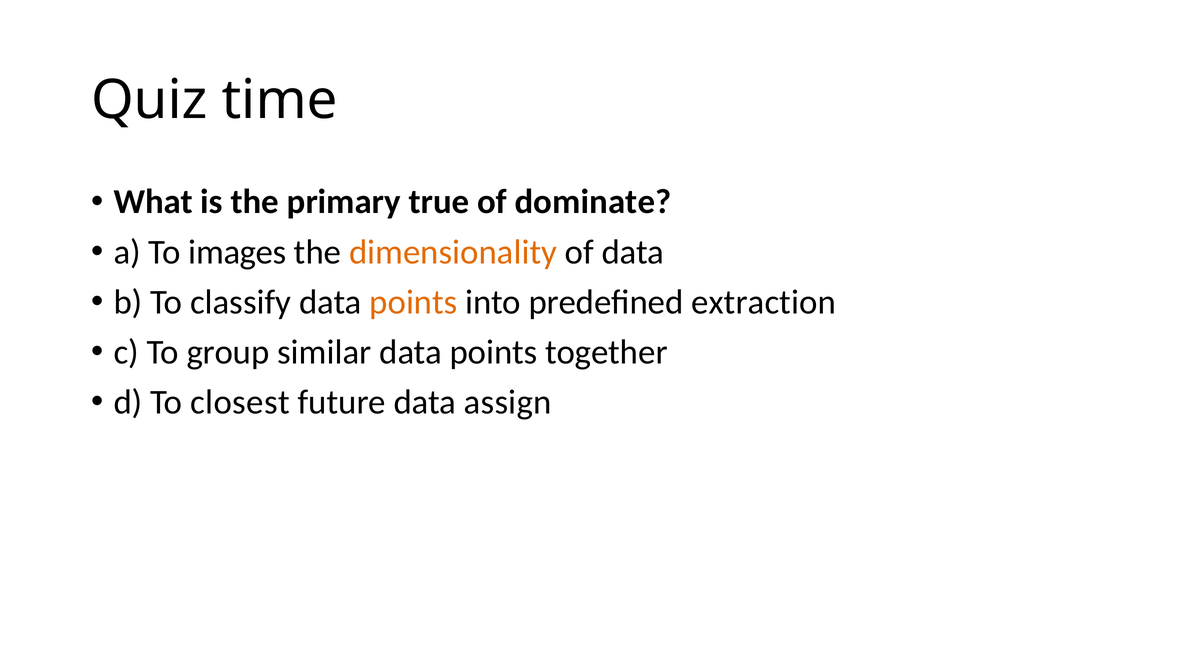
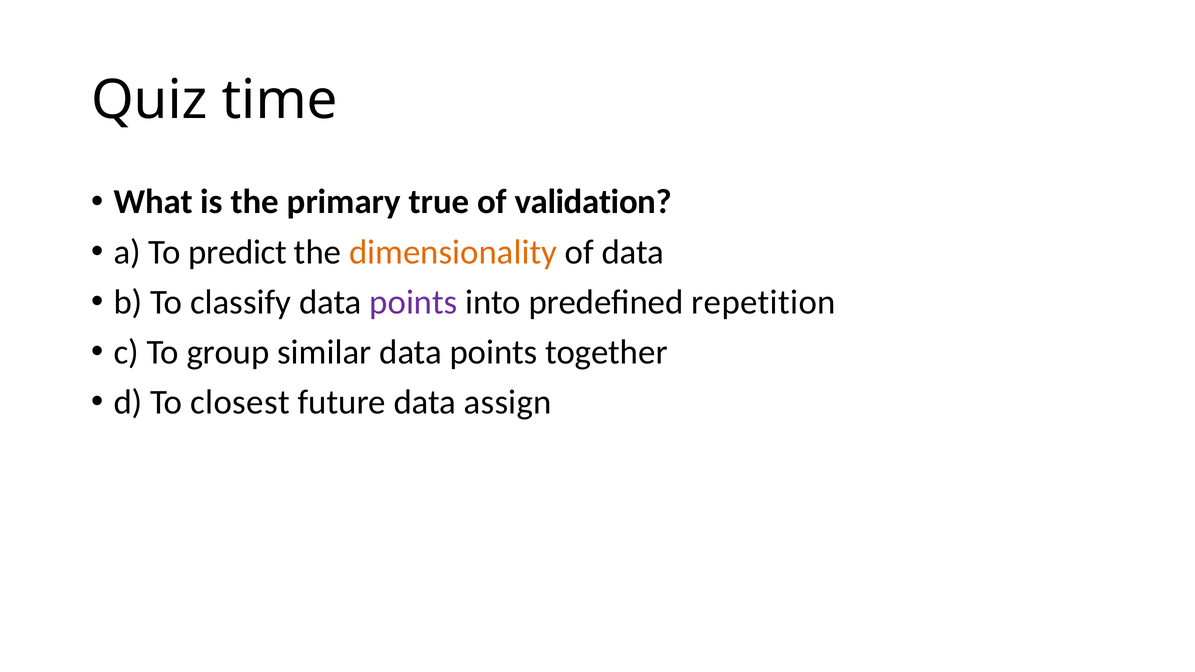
dominate: dominate -> validation (593, 202)
images: images -> predict (238, 252)
points colour: orange -> purple (413, 302)
extraction: extraction -> repetition (764, 302)
